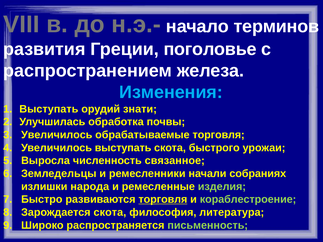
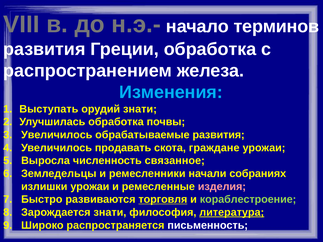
Греции поголовье: поголовье -> обработка (210, 49)
обрабатываемые торговля: торговля -> развития (219, 135)
Увеличилось выступать: выступать -> продавать (123, 148)
быстрого: быстрого -> граждане (214, 148)
излишки народа: народа -> урожаи (90, 187)
изделия colour: light green -> pink (222, 187)
Зарождается скота: скота -> знати (110, 213)
литература underline: none -> present (232, 213)
письменность colour: light green -> white (208, 225)
